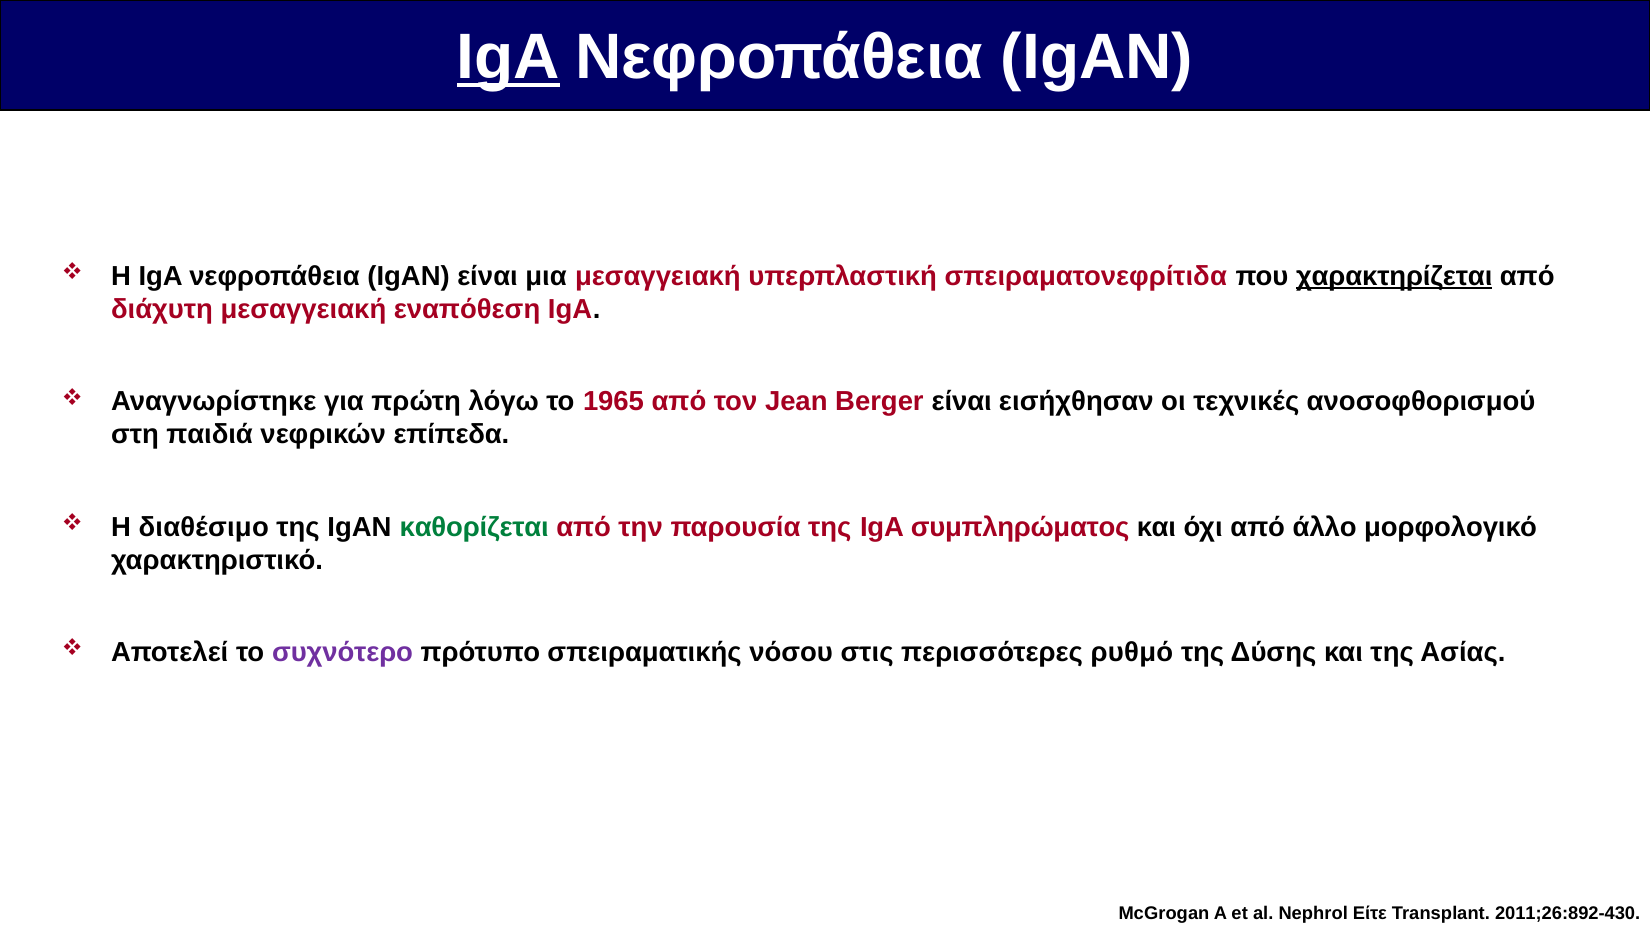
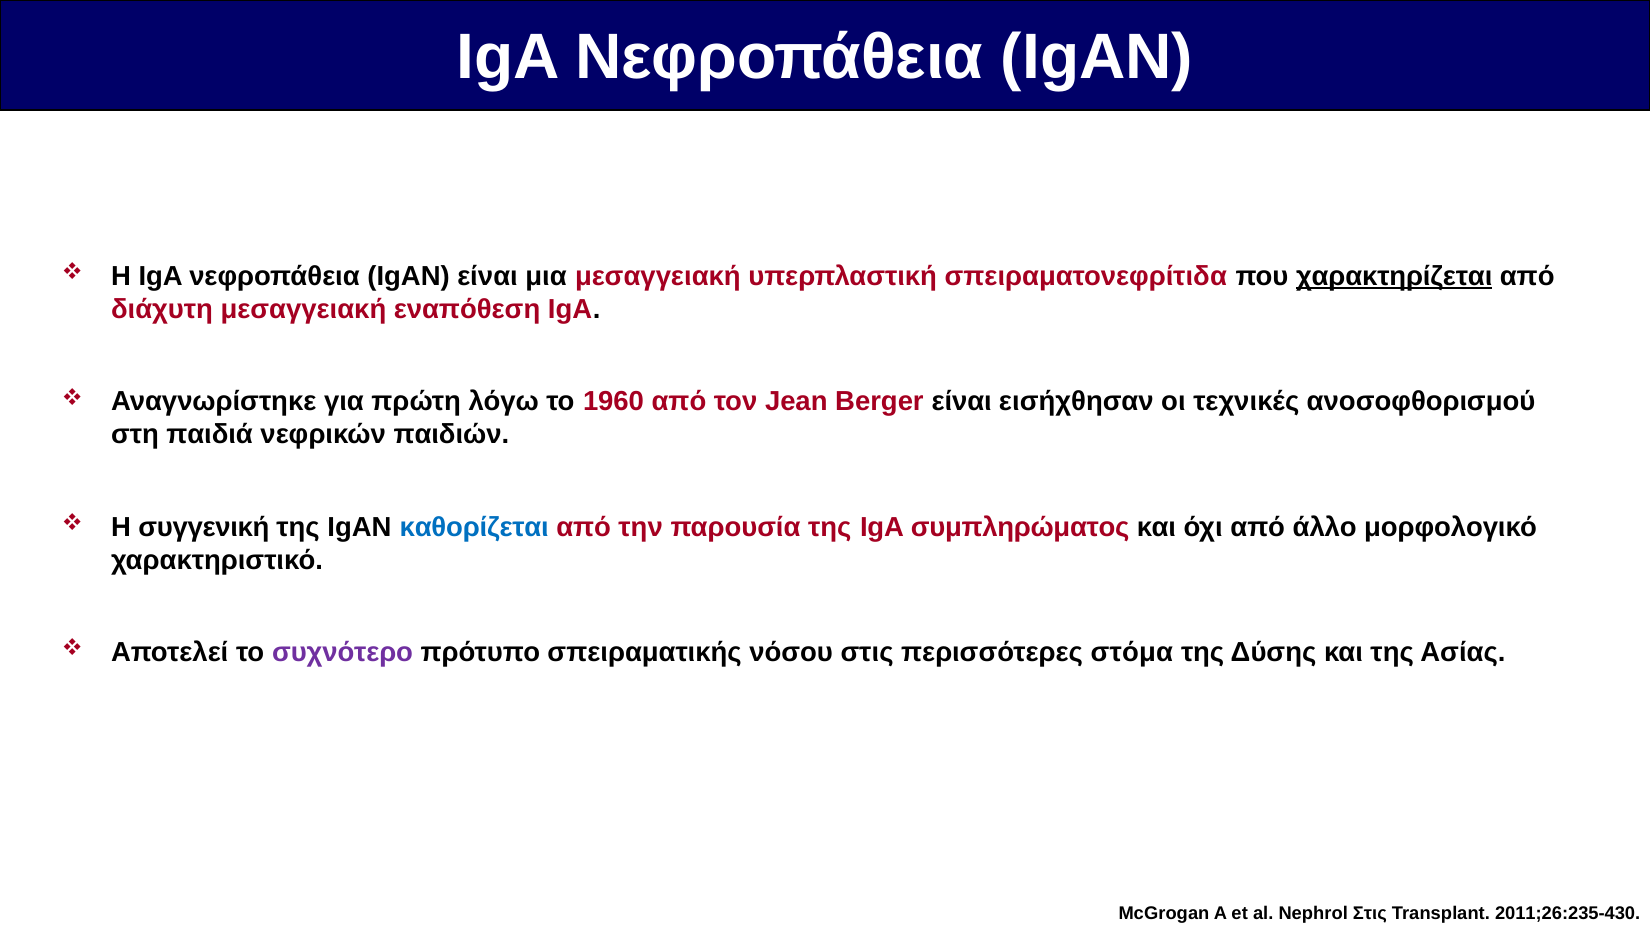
IgA underline: present -> none (508, 57)
1965: 1965 -> 1960 (613, 402)
επίπεδα: επίπεδα -> παιδιών (451, 435)
διαθέσιμο: διαθέσιμο -> συγγενική (204, 527)
καθορίζεται colour: green -> blue (474, 527)
ρυθμό: ρυθμό -> στόμα (1132, 652)
Nephrol Είτε: Είτε -> Στις (1370, 913)
2011;26:892-430: 2011;26:892-430 -> 2011;26:235-430 (1568, 913)
